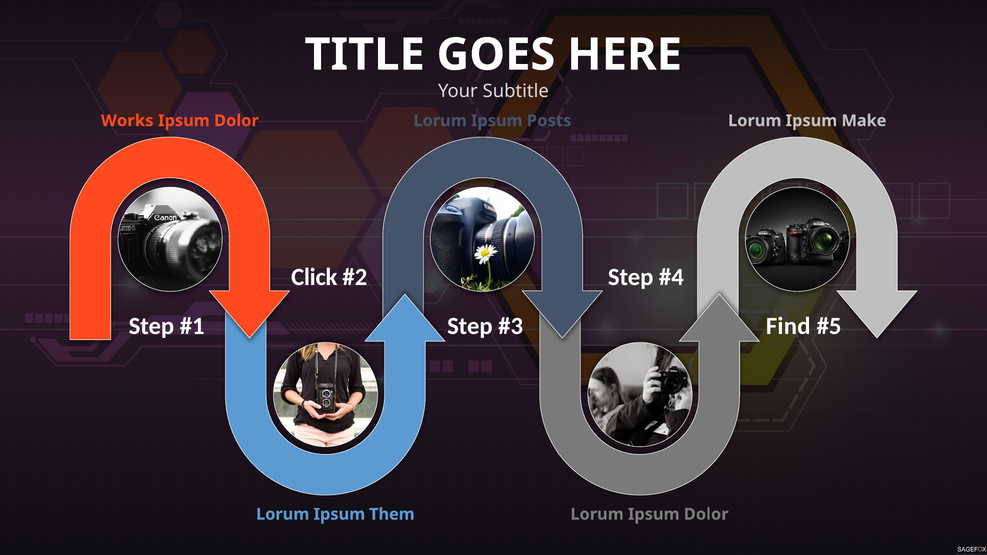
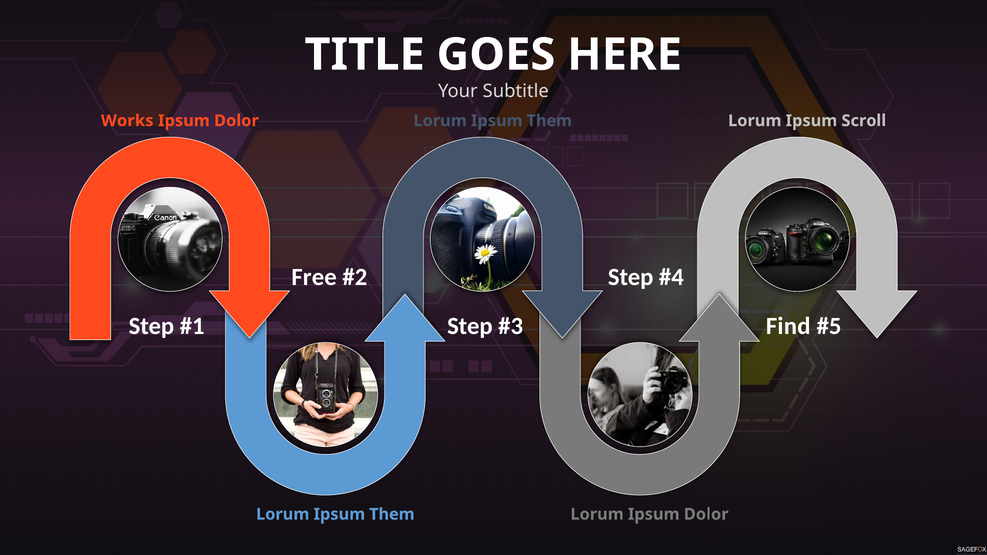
Dolor Lorum Ipsum Posts: Posts -> Them (549, 121)
Make: Make -> Scroll (864, 121)
Click: Click -> Free (314, 277)
